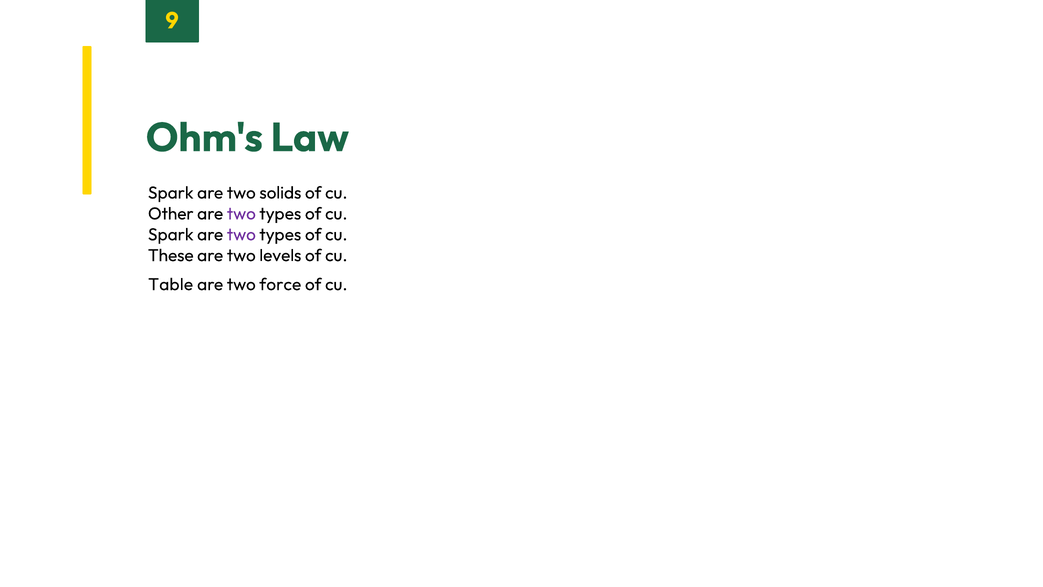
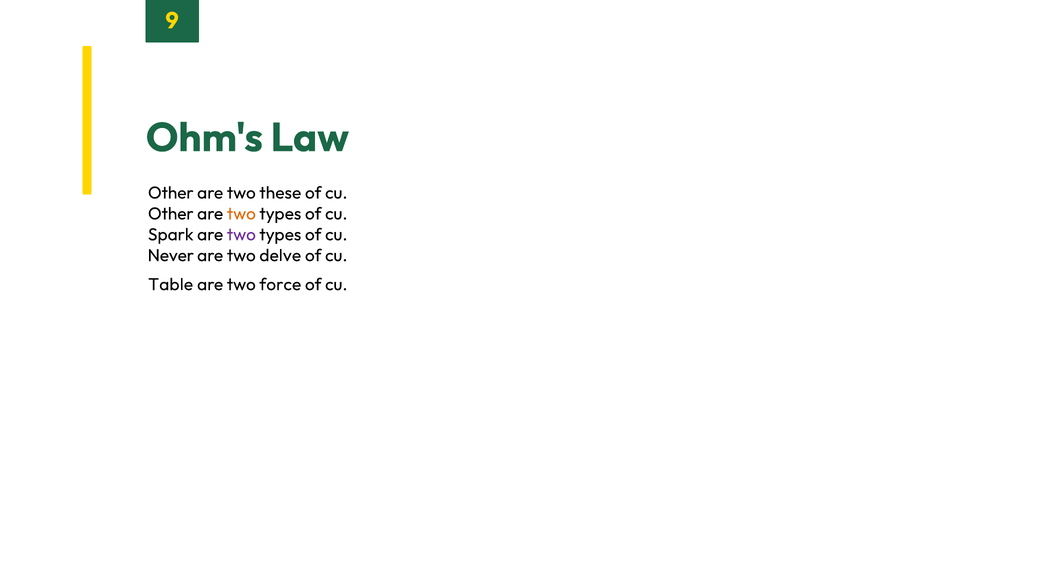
Spark: Spark -> Other (171, 193)
solids: solids -> these (280, 193)
two colour: purple -> orange (241, 214)
These: These -> Never (171, 255)
levels: levels -> delve (280, 255)
